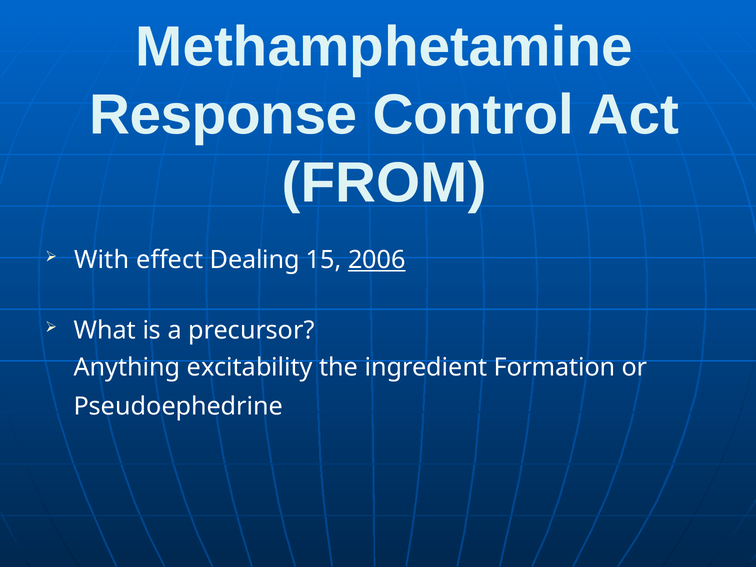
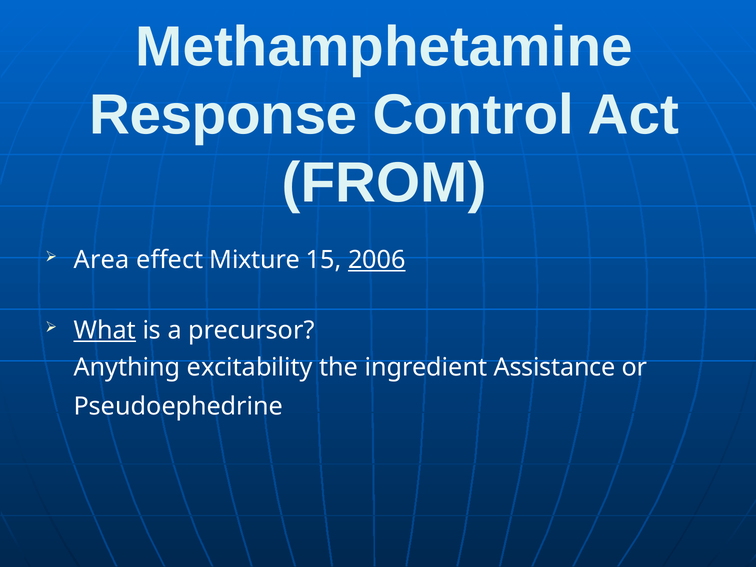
With: With -> Area (102, 260)
Dealing: Dealing -> Mixture (255, 260)
What underline: none -> present (105, 331)
Formation: Formation -> Assistance (555, 368)
